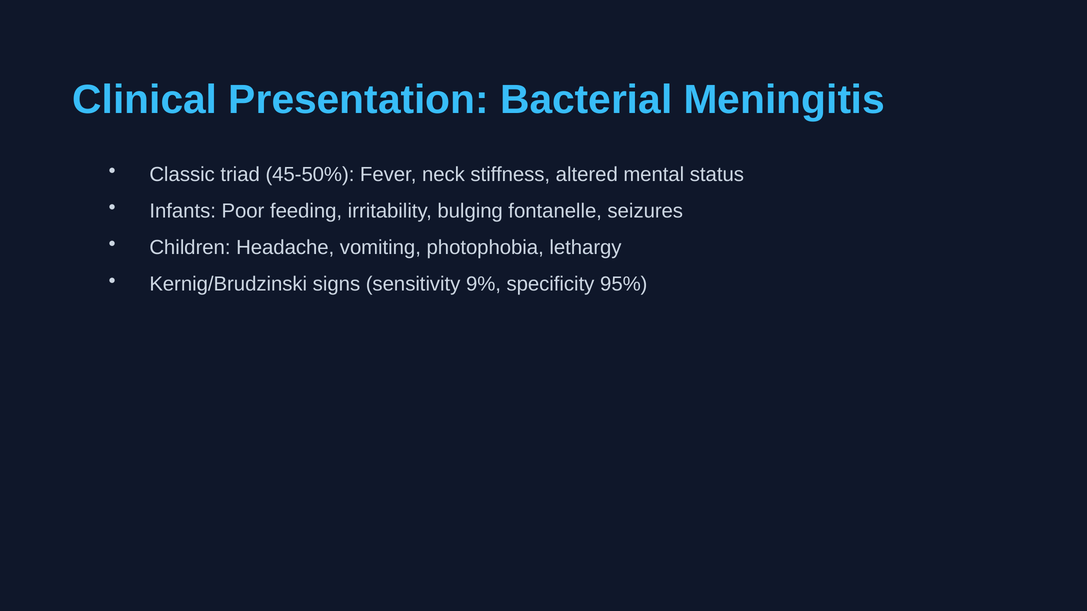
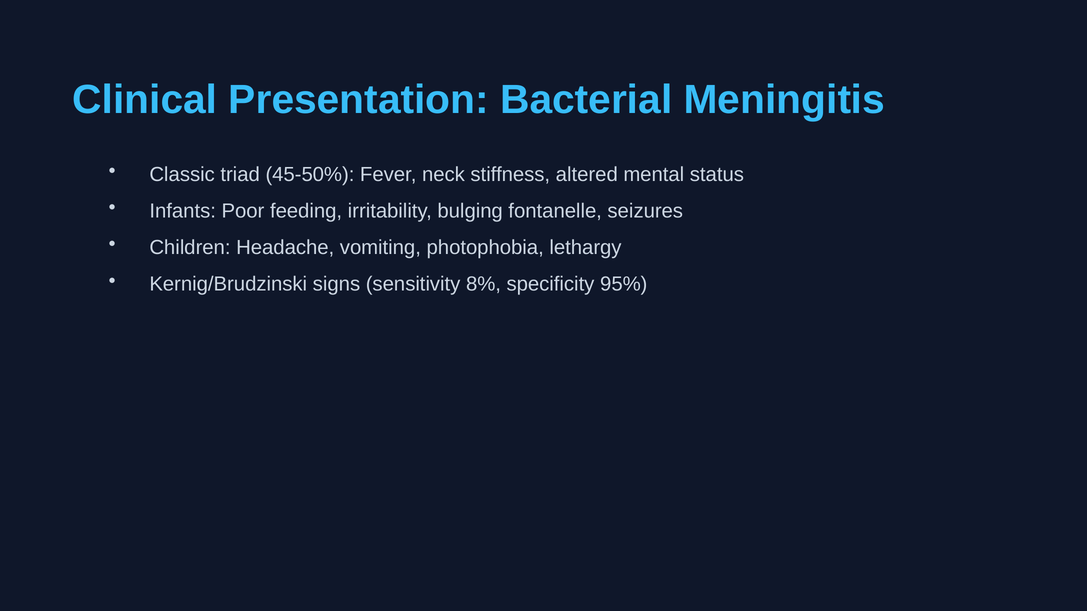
9%: 9% -> 8% (484, 284)
